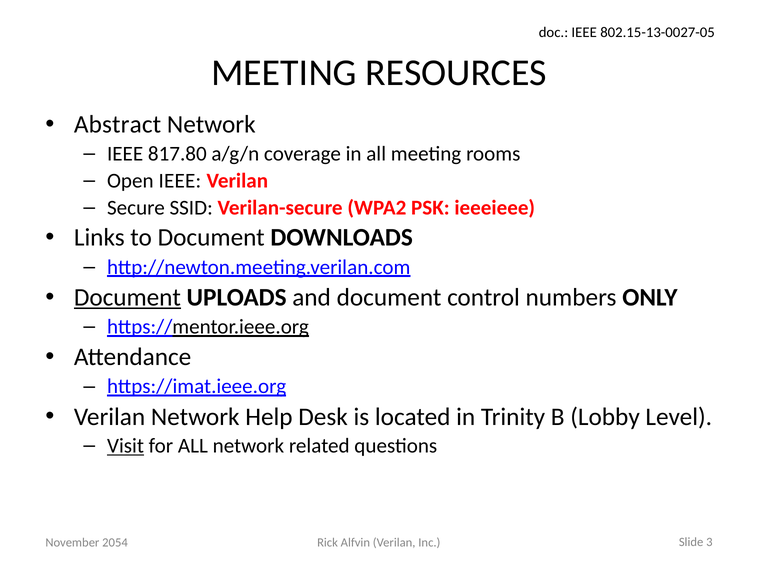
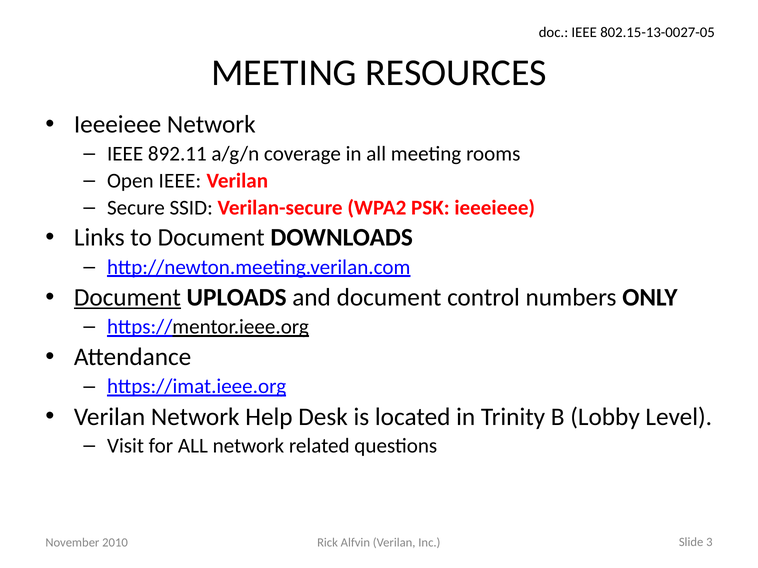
Abstract: Abstract -> Ieeeieee (118, 125)
817.80: 817.80 -> 892.11 (177, 154)
Visit underline: present -> none (126, 446)
2054: 2054 -> 2010 (115, 543)
